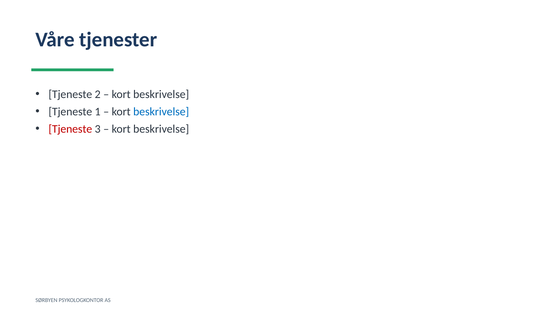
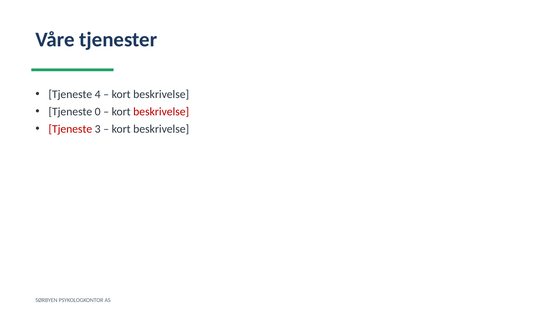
2: 2 -> 4 (98, 94)
1: 1 -> 0 (98, 112)
beskrivelse colour: blue -> red (161, 112)
